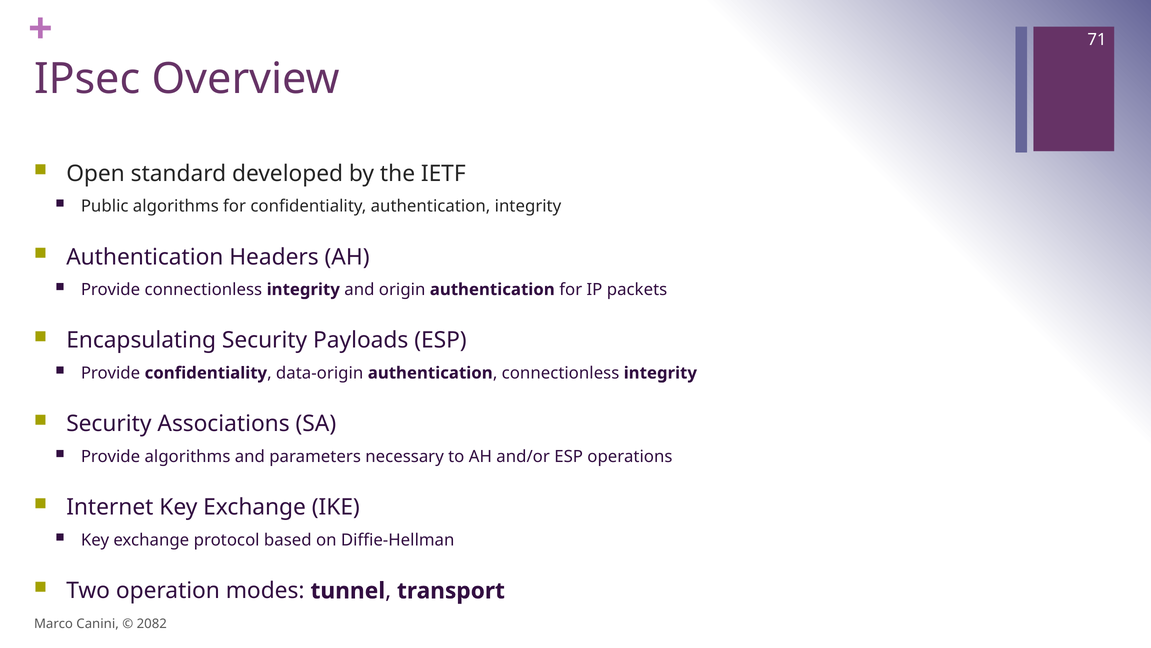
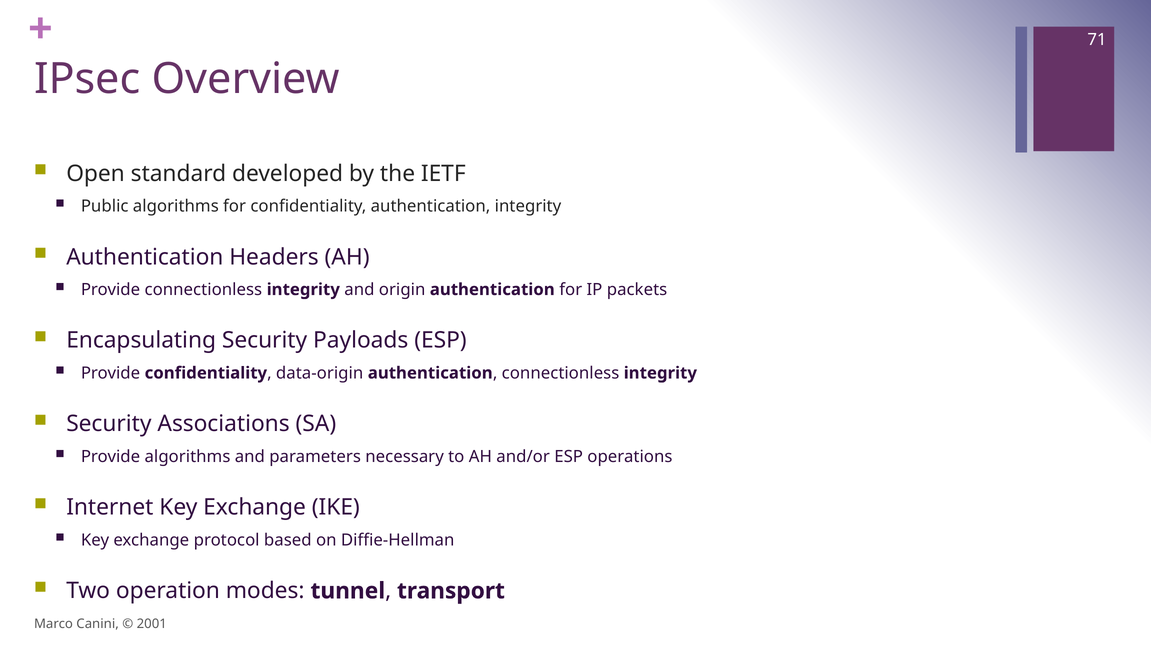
2082: 2082 -> 2001 (152, 623)
